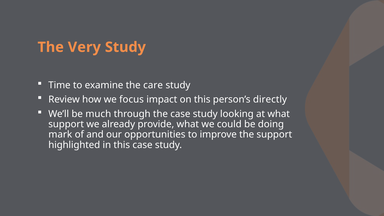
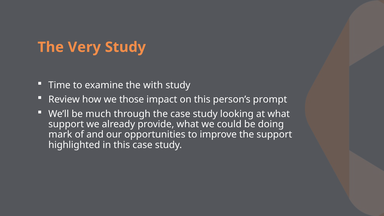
care: care -> with (153, 85)
focus: focus -> those (132, 99)
directly: directly -> prompt (270, 99)
